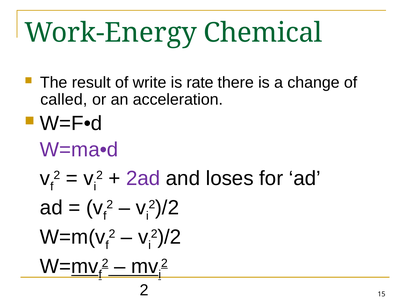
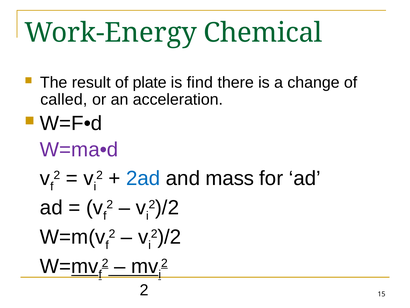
write: write -> plate (150, 82)
rate: rate -> find (200, 82)
2ad colour: purple -> blue (143, 178)
loses: loses -> mass (230, 178)
